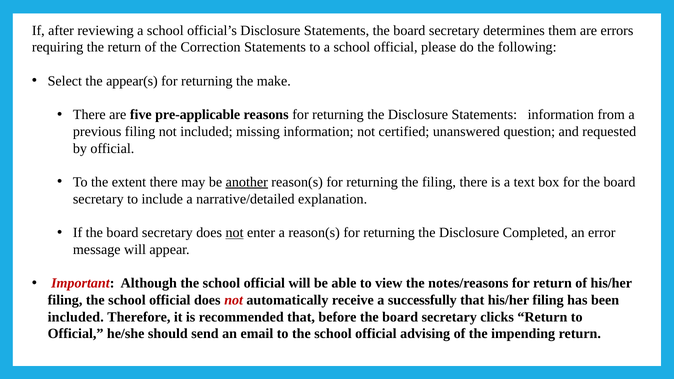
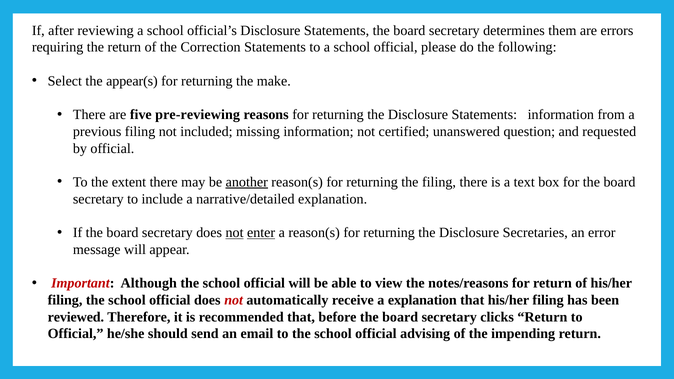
pre-applicable: pre-applicable -> pre-reviewing (198, 115)
enter underline: none -> present (261, 233)
Completed: Completed -> Secretaries (535, 233)
a successfully: successfully -> explanation (422, 300)
included: included -> reviewed (76, 317)
